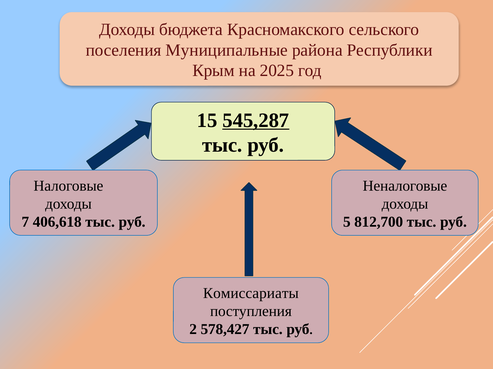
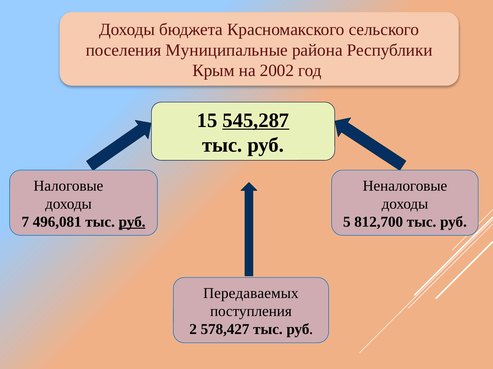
2025: 2025 -> 2002 (277, 71)
406,618: 406,618 -> 496,081 (57, 222)
руб underline: none -> present (132, 222)
Комиссариаты: Комиссариаты -> Передаваемых (251, 294)
